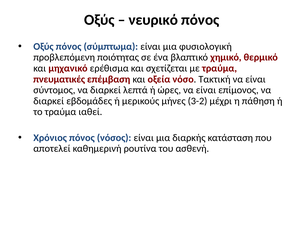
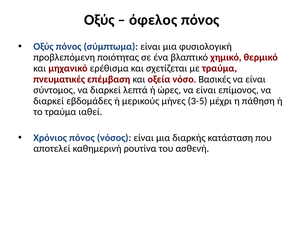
νευρικό: νευρικό -> όφελος (153, 20)
Τακτική: Τακτική -> Βασικές (215, 79)
3-2: 3-2 -> 3-5 (198, 101)
